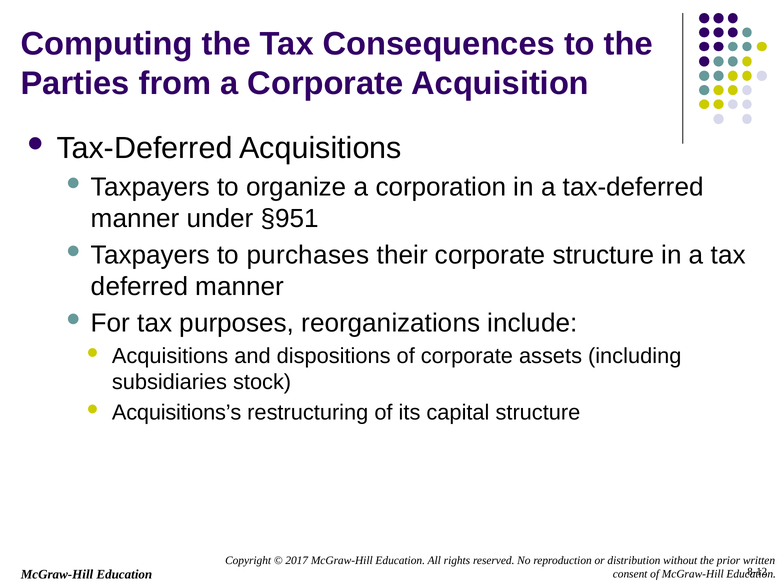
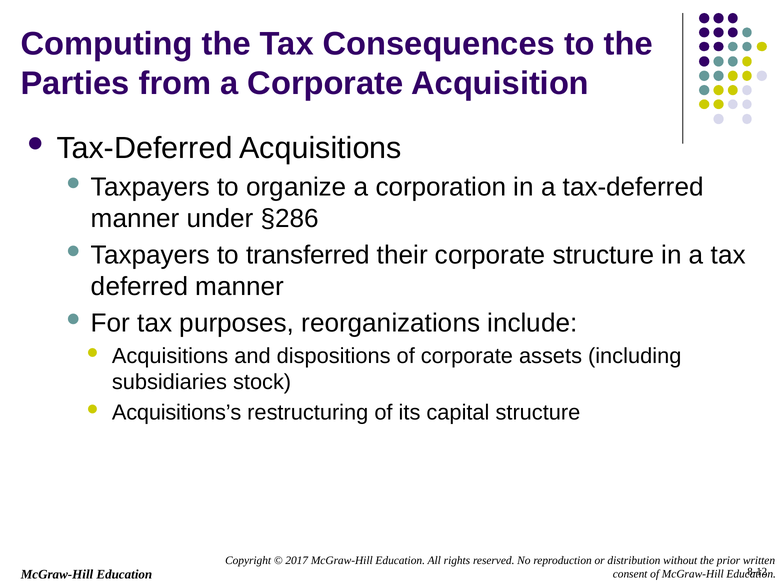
§951: §951 -> §286 (290, 219)
purchases: purchases -> transferred (308, 255)
